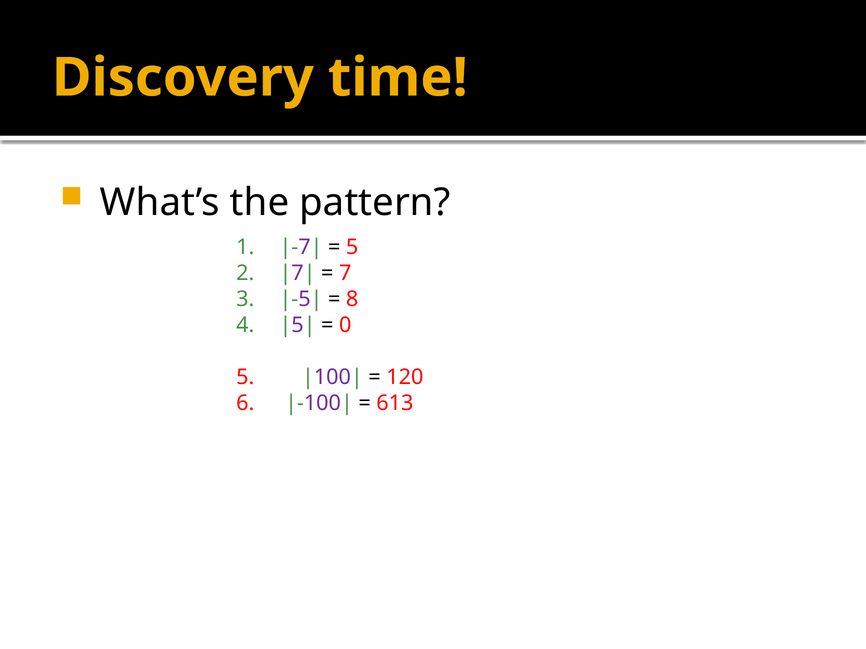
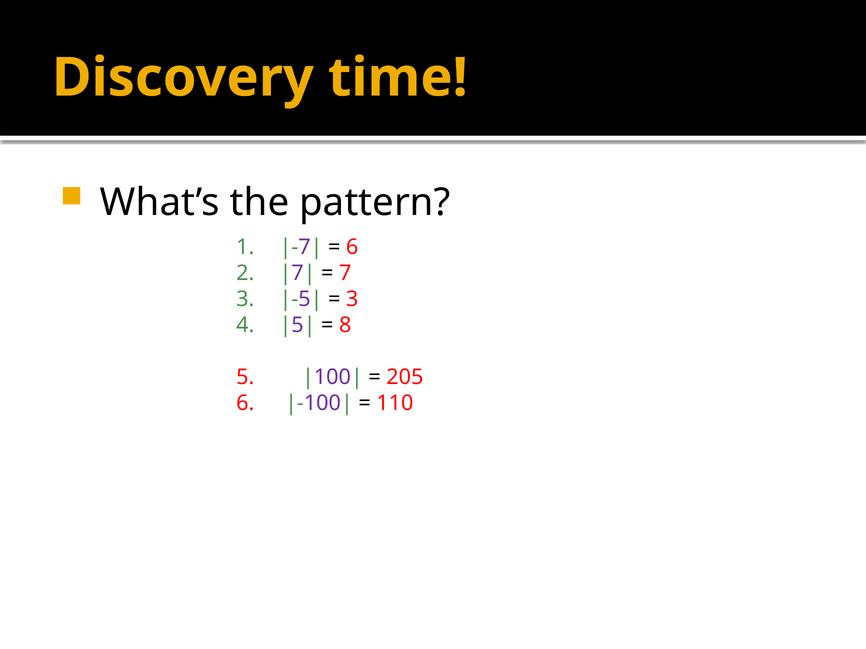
5: 5 -> 6 (352, 247)
8: 8 -> 3 (352, 299)
0: 0 -> 8 (345, 325)
120: 120 -> 205 (405, 377)
613: 613 -> 110 (395, 403)
